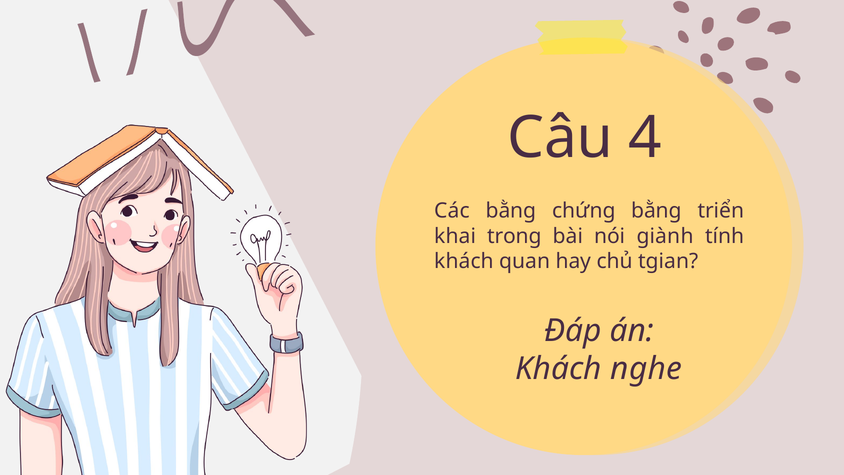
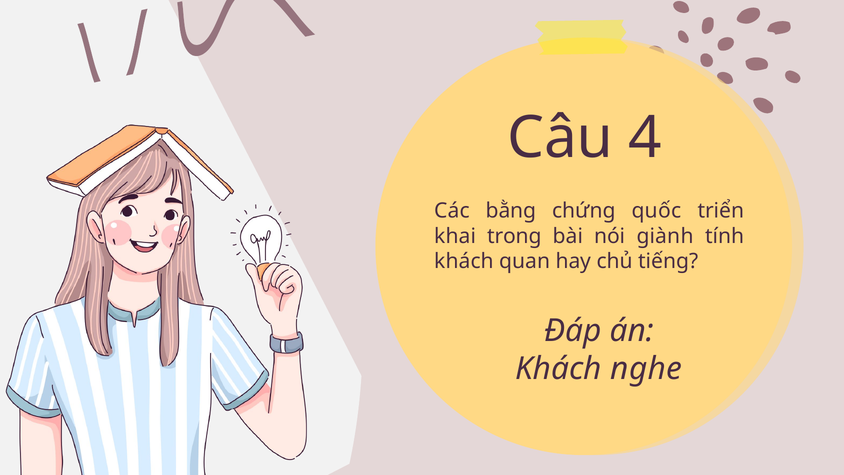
chứng bằng: bằng -> quốc (656, 211)
tgian: tgian -> tiếng (668, 261)
